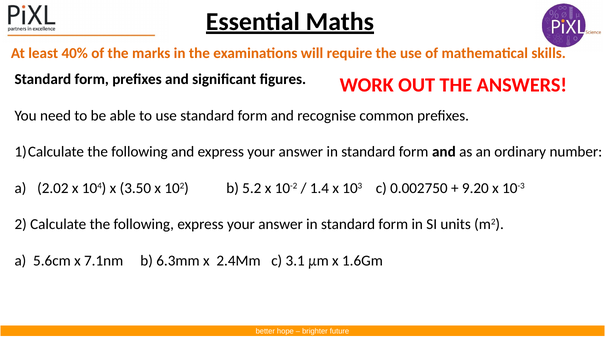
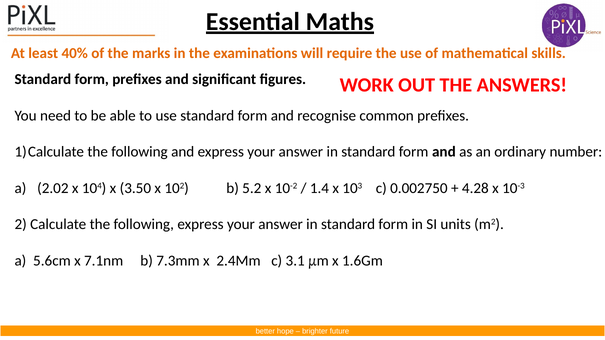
9.20: 9.20 -> 4.28 (475, 188)
6.3mm: 6.3mm -> 7.3mm (178, 261)
